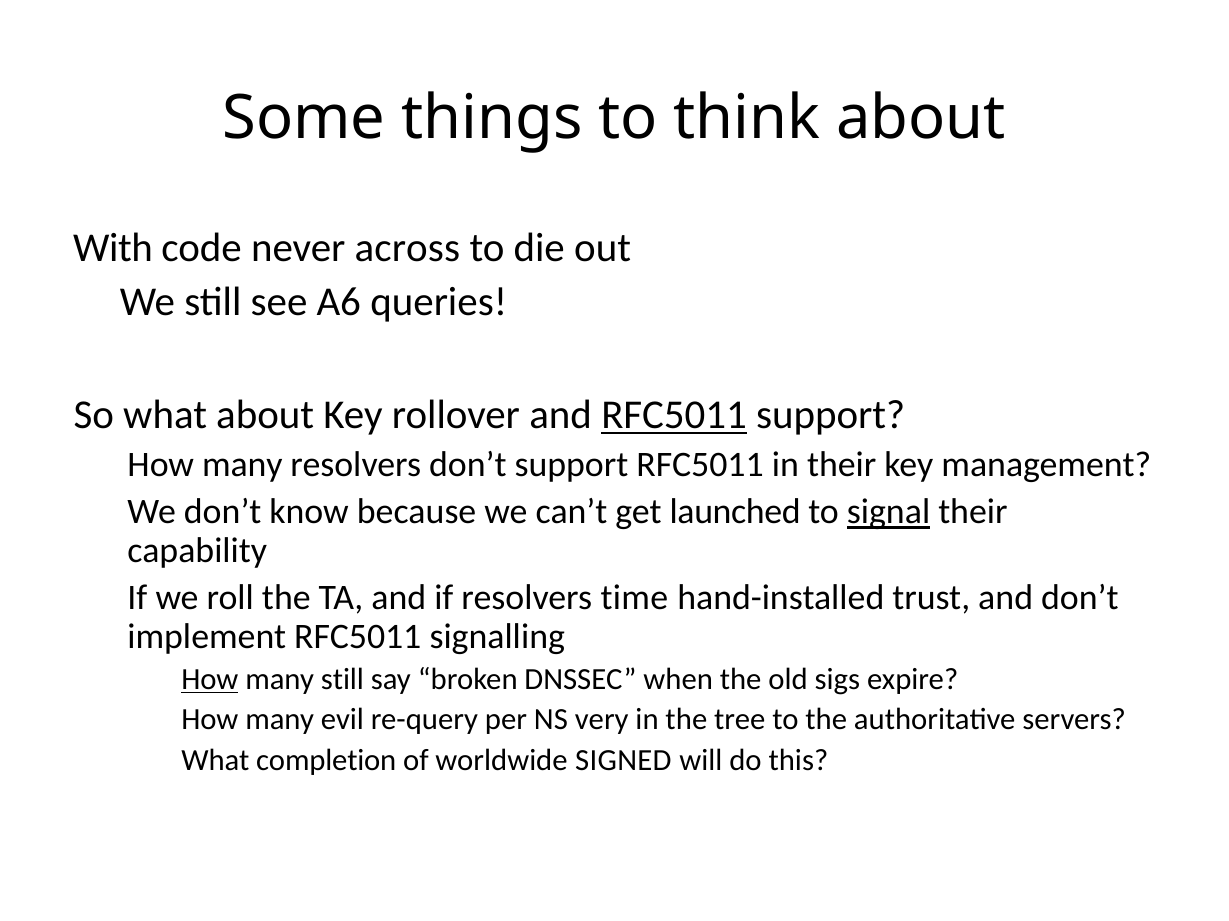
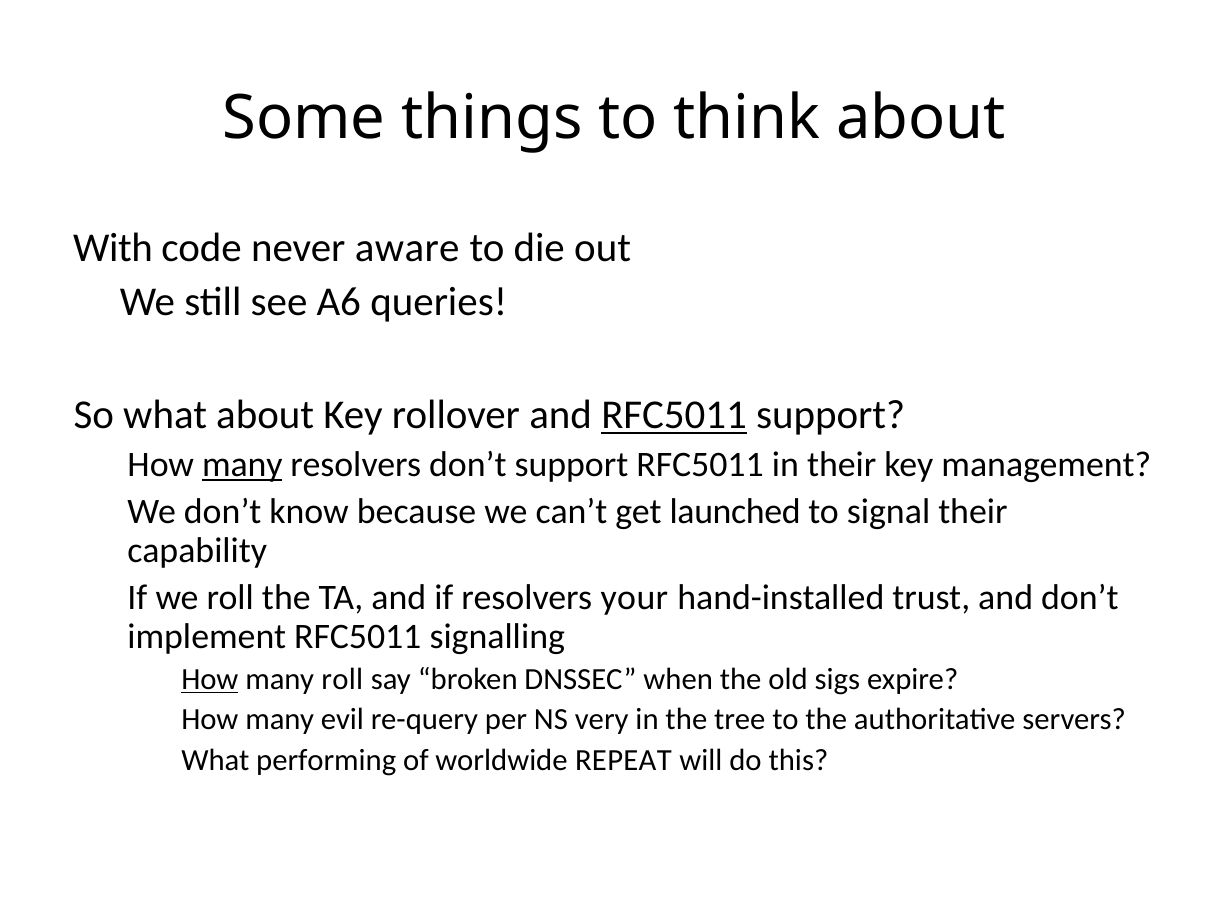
across: across -> aware (407, 249)
many underline: none -> present (242, 465)
signal underline: present -> none (889, 512)
time: time -> your (634, 599)
many still: still -> roll (342, 680)
completion: completion -> performing (326, 761)
SIGNED: SIGNED -> REPEAT (623, 761)
